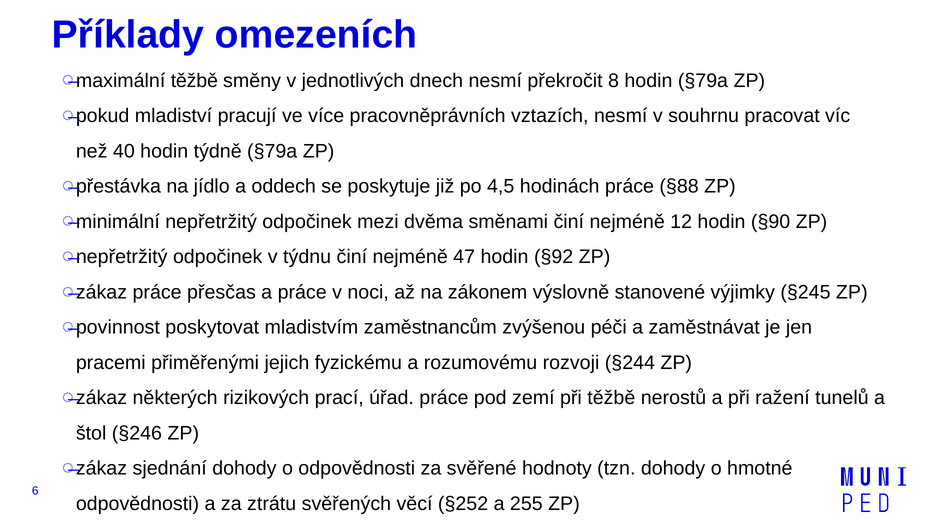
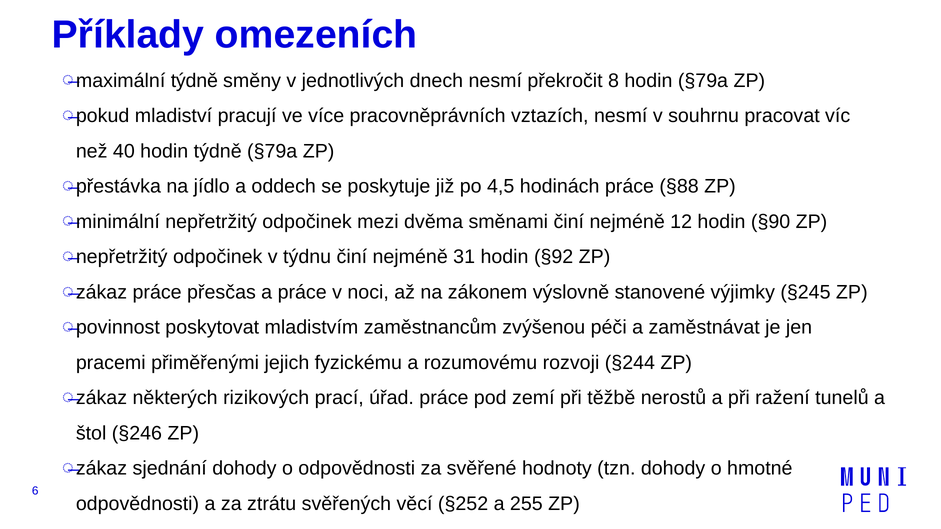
těžbě: těžbě -> týdně (194, 81)
47: 47 -> 31 (464, 257)
